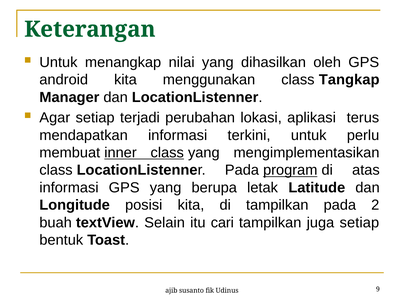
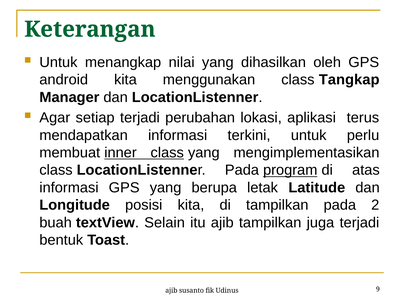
itu cari: cari -> ajib (222, 223)
juga setiap: setiap -> terjadi (359, 223)
